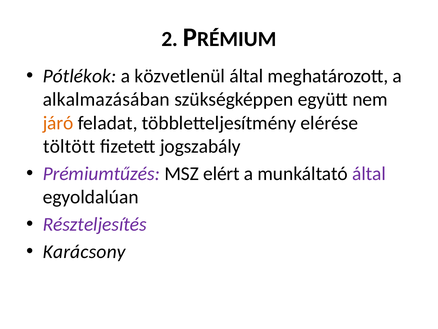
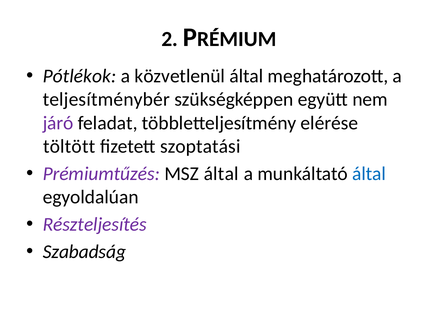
alkalmazásában: alkalmazásában -> teljesítménybér (106, 99)
járó colour: orange -> purple (58, 123)
jogszabály: jogszabály -> szoptatási (200, 146)
MSZ elért: elért -> által (221, 173)
által colour: purple -> blue (369, 173)
Karácsony: Karácsony -> Szabadság (84, 251)
